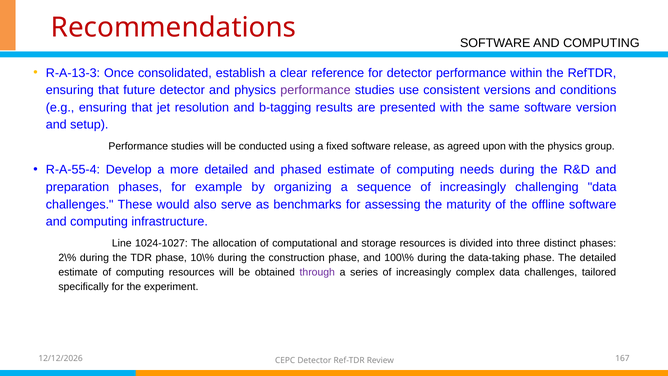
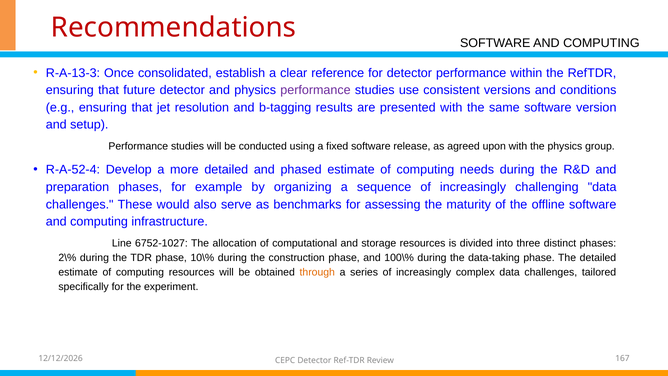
R-A-55-4: R-A-55-4 -> R-A-52-4 (73, 170)
1024-1027: 1024-1027 -> 6752-1027 (161, 243)
through colour: purple -> orange (317, 272)
